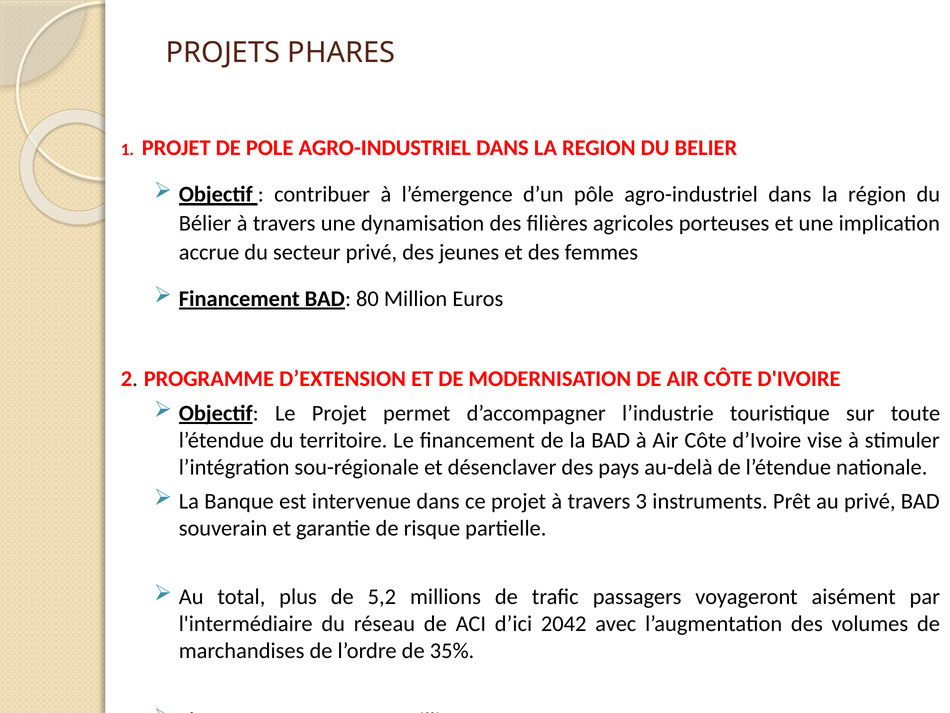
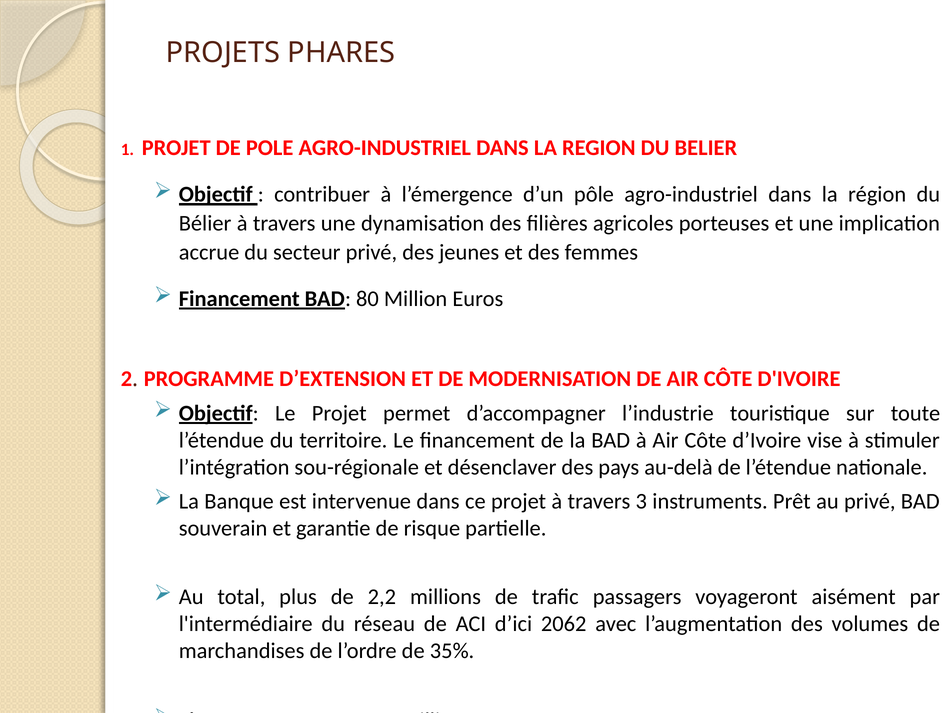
5,2: 5,2 -> 2,2 (382, 596)
2042: 2042 -> 2062 (564, 623)
